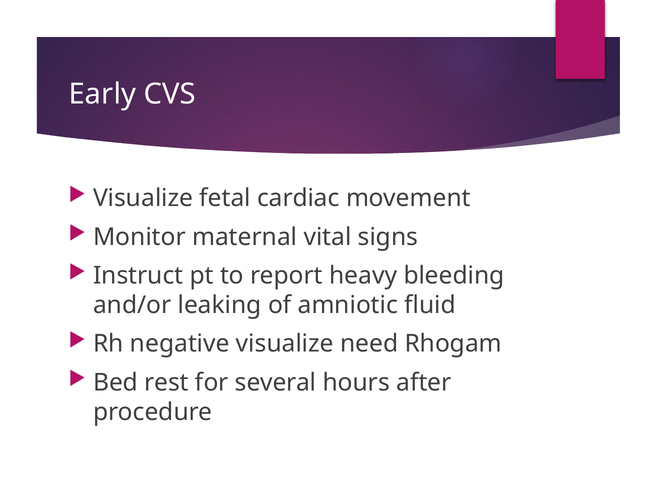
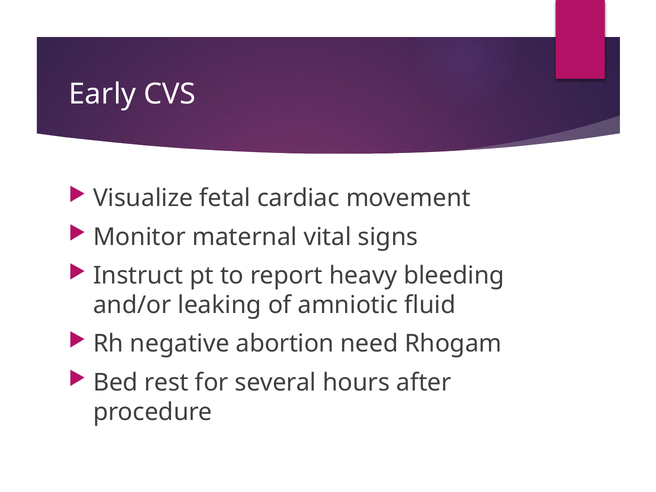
negative visualize: visualize -> abortion (285, 344)
